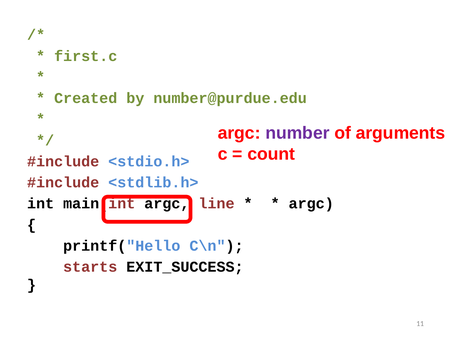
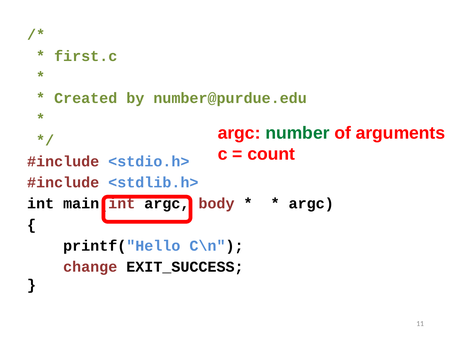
number colour: purple -> green (297, 133)
line: line -> body (216, 203)
starts: starts -> change (90, 266)
